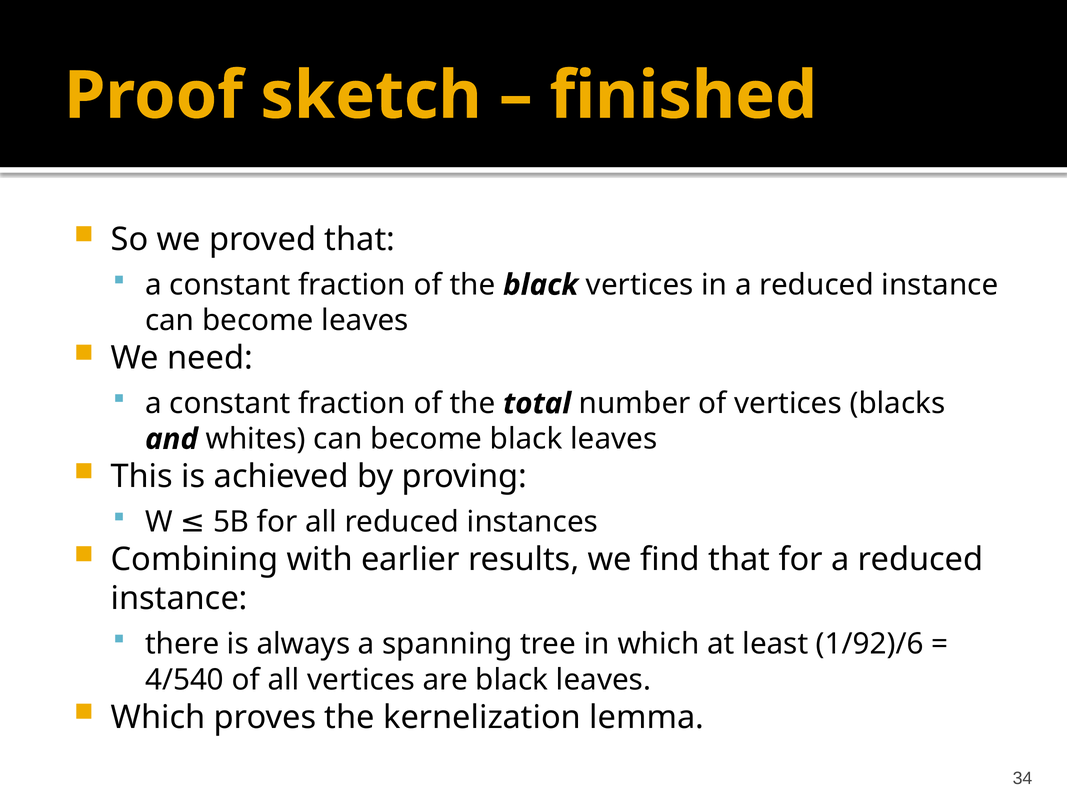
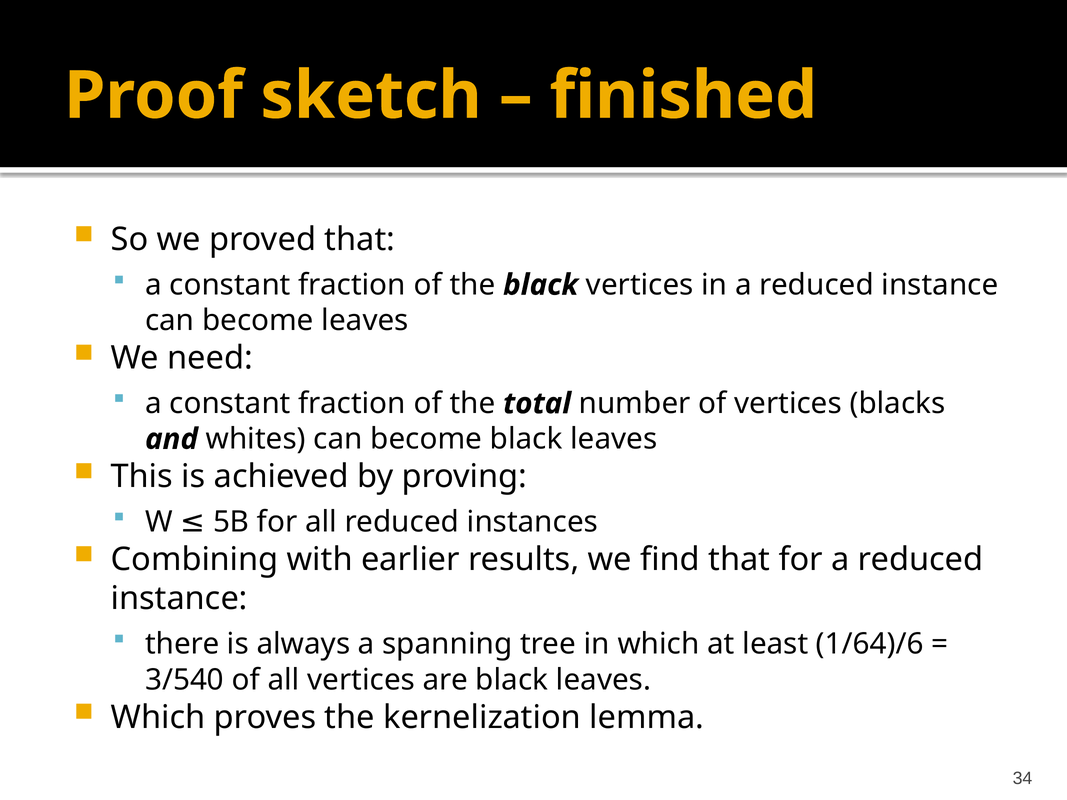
1/92)/6: 1/92)/6 -> 1/64)/6 (870, 644)
4/540: 4/540 -> 3/540 (185, 680)
